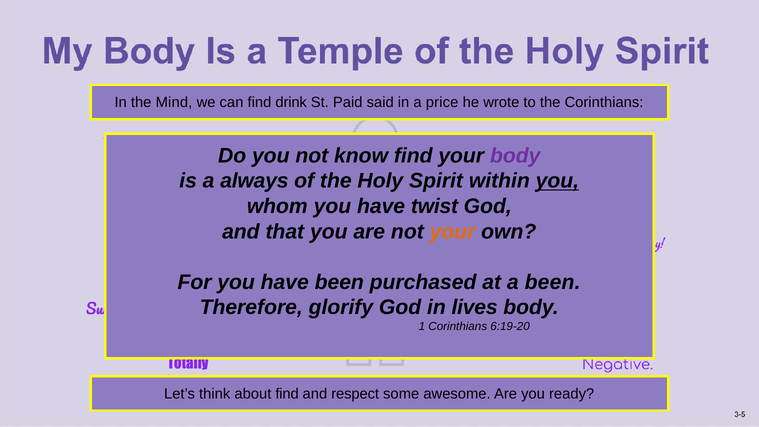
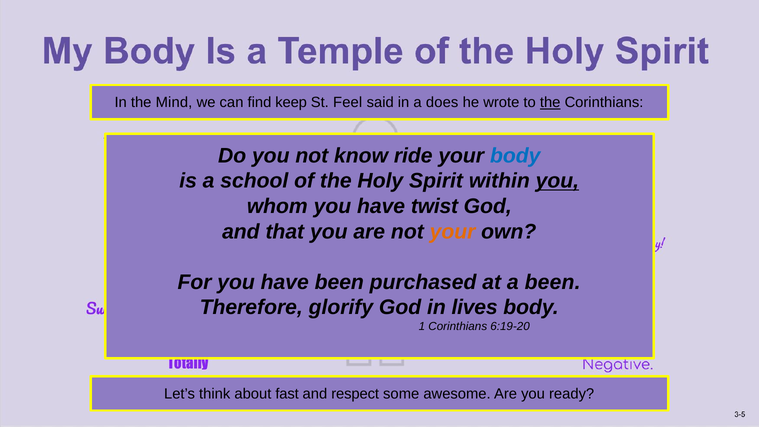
drink: drink -> keep (291, 102)
Paid: Paid -> Feel (348, 102)
price: price -> does (442, 102)
the underline: none -> present (550, 102)
know find: find -> ride (413, 156)
body colour: purple -> blue (515, 156)
always: always -> school (254, 181)
about find: find -> fast (287, 394)
